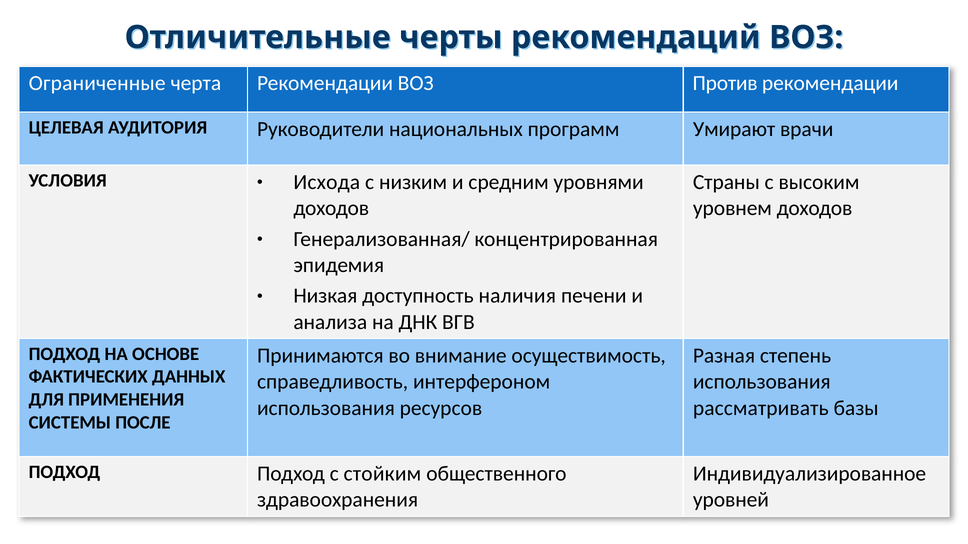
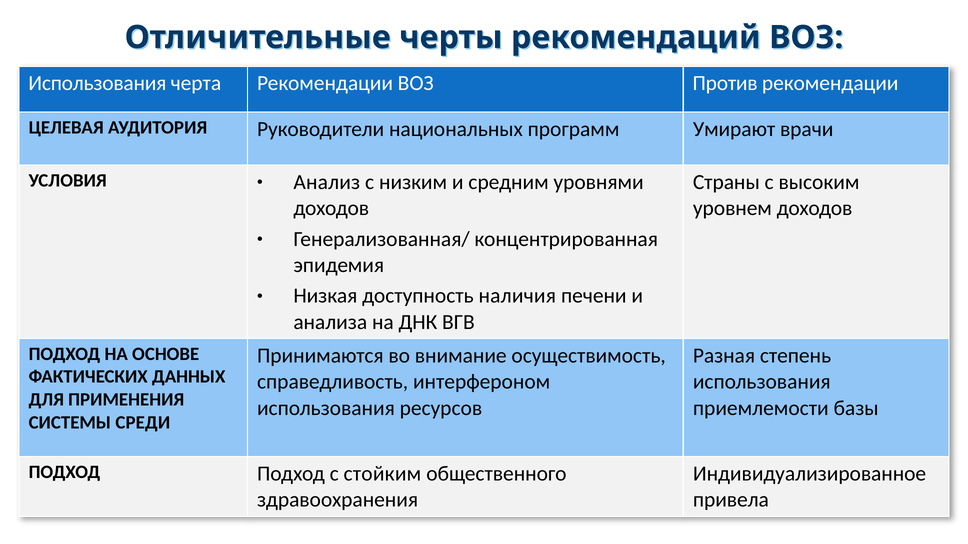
Ограниченные: Ограниченные -> Использования (97, 83)
Исхода: Исхода -> Анализ (327, 182)
рассматривать: рассматривать -> приемлемости (761, 409)
ПОСЛЕ: ПОСЛЕ -> СРЕДИ (143, 423)
уровней: уровней -> привела (731, 500)
